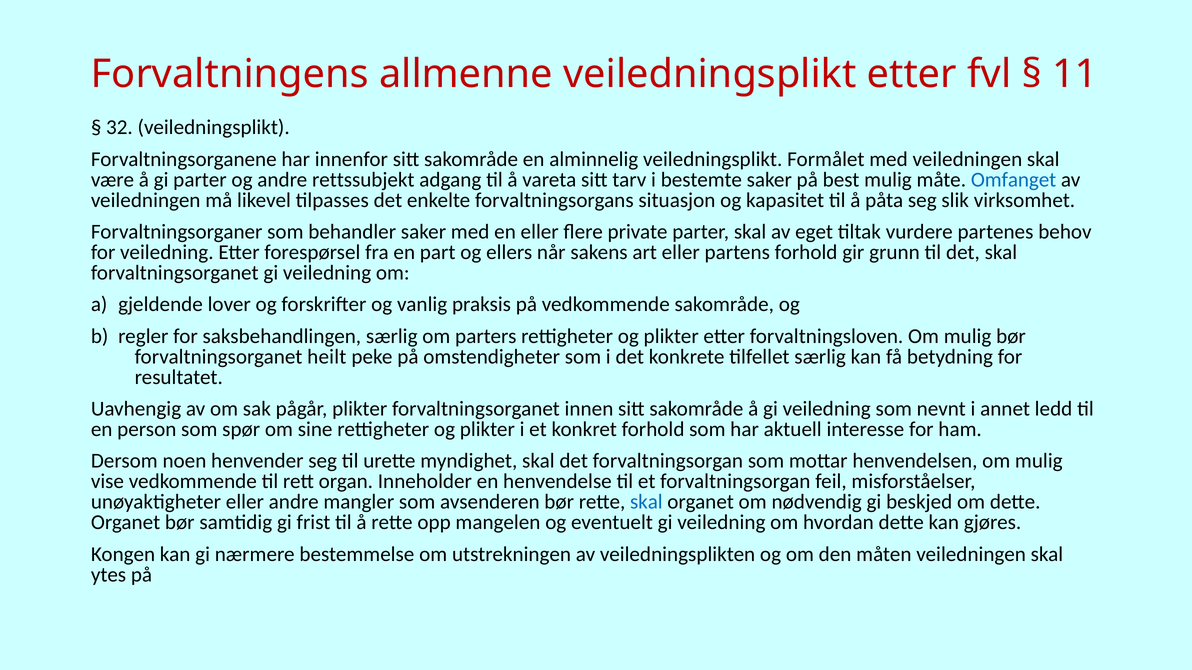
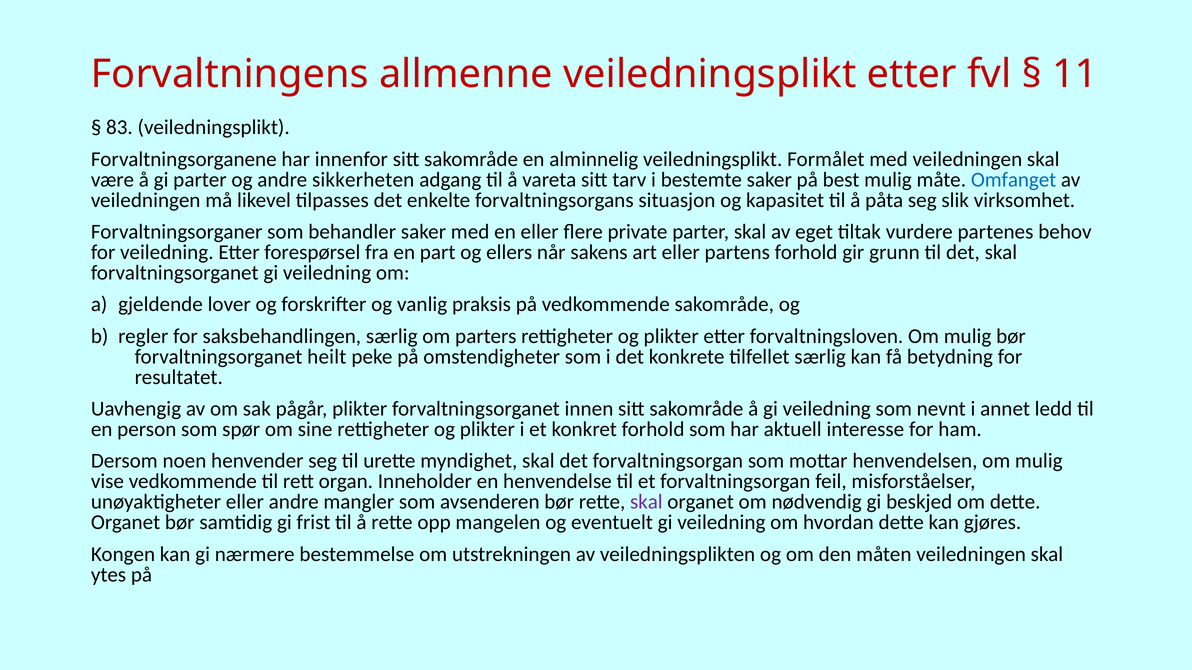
32: 32 -> 83 (119, 128)
rettssubjekt: rettssubjekt -> sikkerheten (363, 180)
skal colour: blue -> purple (646, 502)
